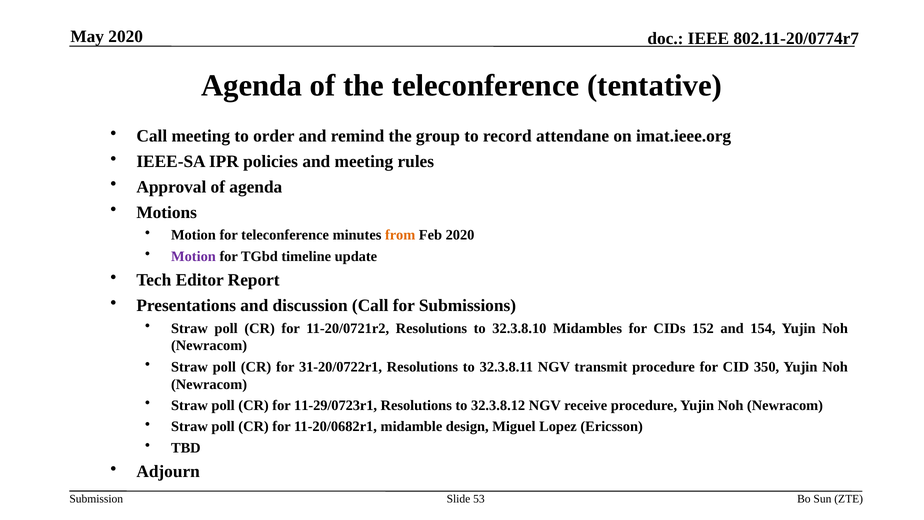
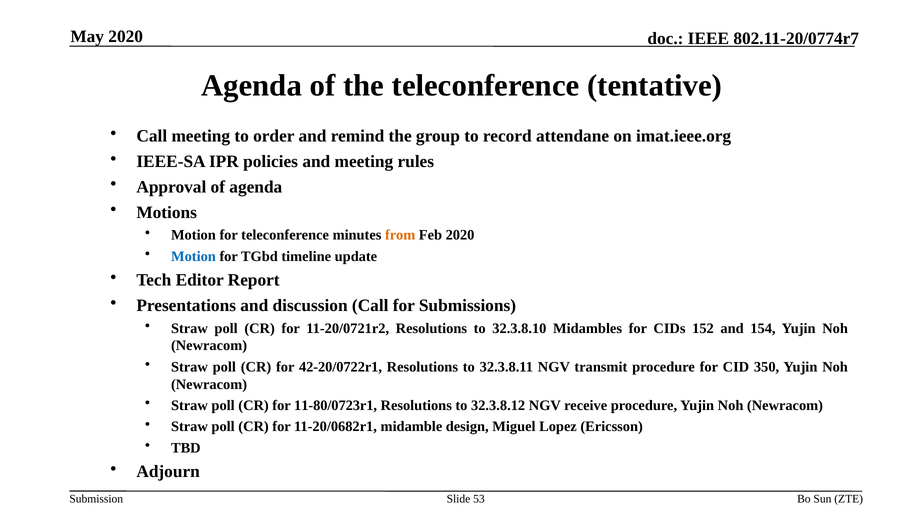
Motion colour: purple -> blue (193, 256)
31-20/0722r1: 31-20/0722r1 -> 42-20/0722r1 (341, 367)
11-29/0723r1: 11-29/0723r1 -> 11-80/0723r1 (336, 405)
